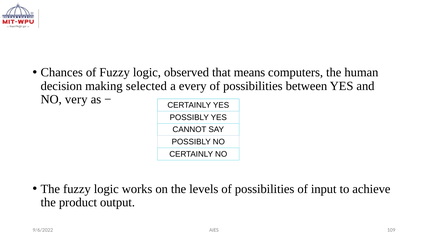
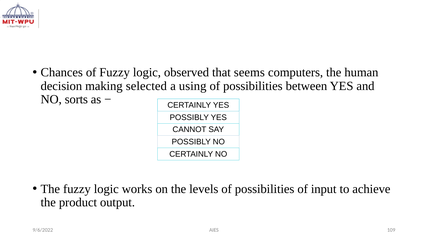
means: means -> seems (249, 72)
every: every -> using (193, 86)
very: very -> sorts (76, 99)
